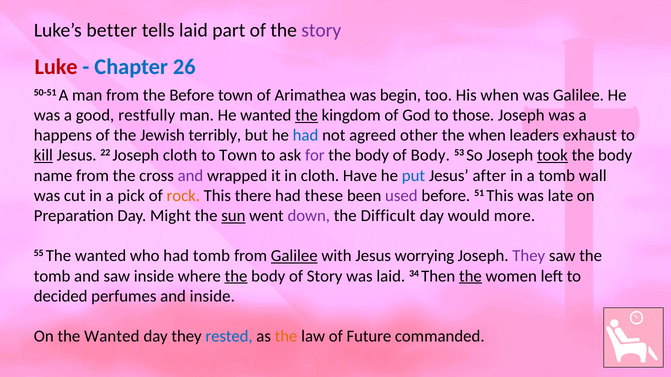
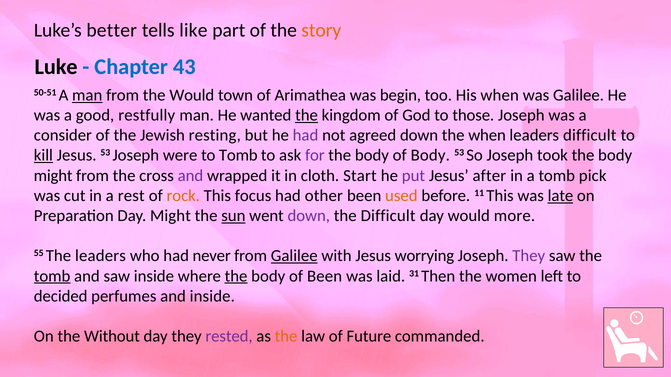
tells laid: laid -> like (193, 30)
story colour: purple -> orange (321, 30)
Luke colour: red -> black (56, 67)
26: 26 -> 43 (184, 67)
man underline: none -> present (87, 95)
the Before: Before -> Would (192, 95)
happens: happens -> consider (63, 135)
terribly: terribly -> resting (215, 135)
had colour: blue -> purple (305, 135)
agreed other: other -> down (419, 135)
leaders exhaust: exhaust -> difficult (590, 135)
Jesus 22: 22 -> 53 (105, 153)
Joseph cloth: cloth -> were (180, 156)
to Town: Town -> Tomb (238, 156)
took underline: present -> none (552, 156)
name: name -> might (53, 176)
Have: Have -> Start (360, 176)
put colour: blue -> purple (413, 176)
wall: wall -> pick (593, 176)
pick: pick -> rest (131, 196)
there: there -> focus (253, 196)
these: these -> other (324, 196)
used colour: purple -> orange (401, 196)
51: 51 -> 11 (479, 193)
late underline: none -> present (560, 196)
55 The wanted: wanted -> leaders (100, 256)
had tomb: tomb -> never (212, 256)
tomb underline: none -> present (52, 276)
of Story: Story -> Been (325, 276)
34: 34 -> 31 (414, 274)
the underline: present -> none (470, 276)
On the Wanted: Wanted -> Without (112, 337)
rested colour: blue -> purple (229, 337)
